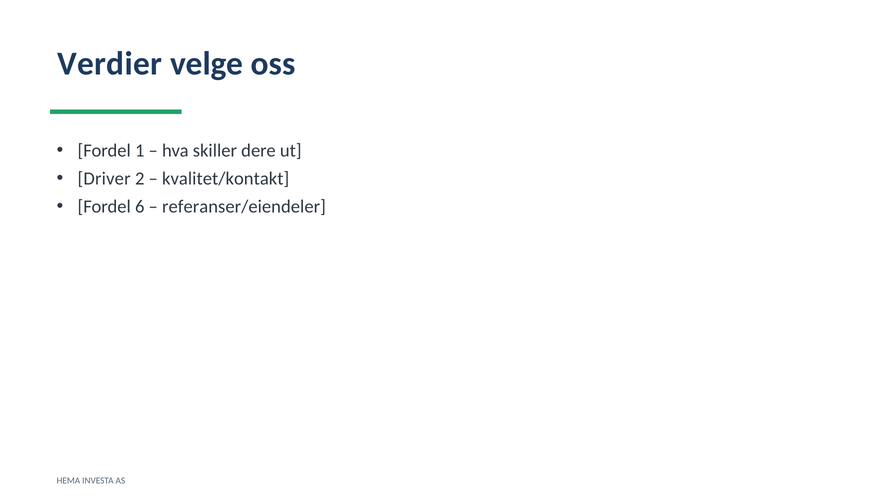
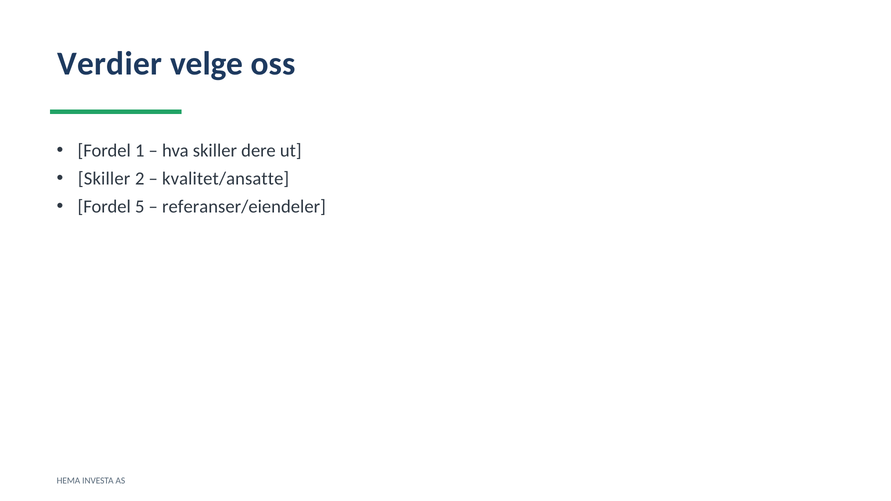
Driver: Driver -> Skiller (104, 179)
kvalitet/kontakt: kvalitet/kontakt -> kvalitet/ansatte (226, 179)
6: 6 -> 5 (140, 207)
